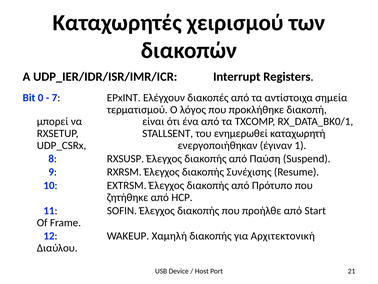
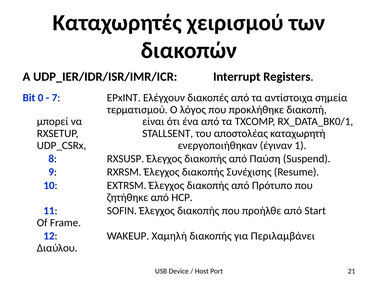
ενημερωθεί: ενημερωθεί -> αποστολέας (241, 133)
Αρχιτεκτονική: Αρχιτεκτονική -> Περιλαμβάνει (283, 236)
